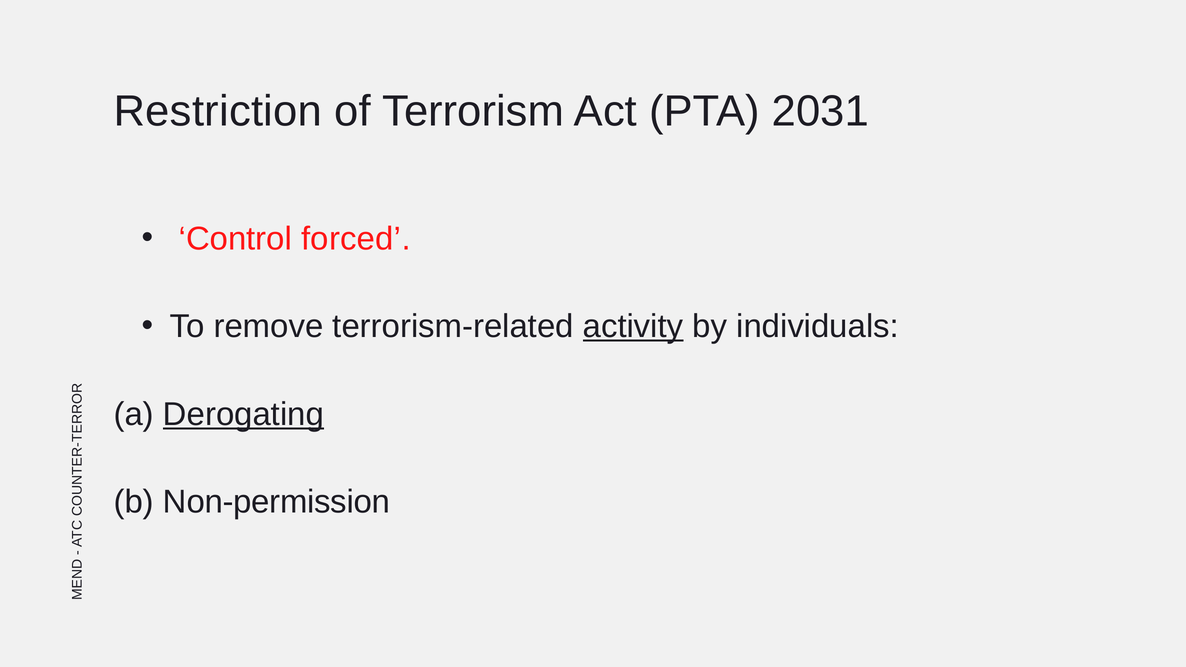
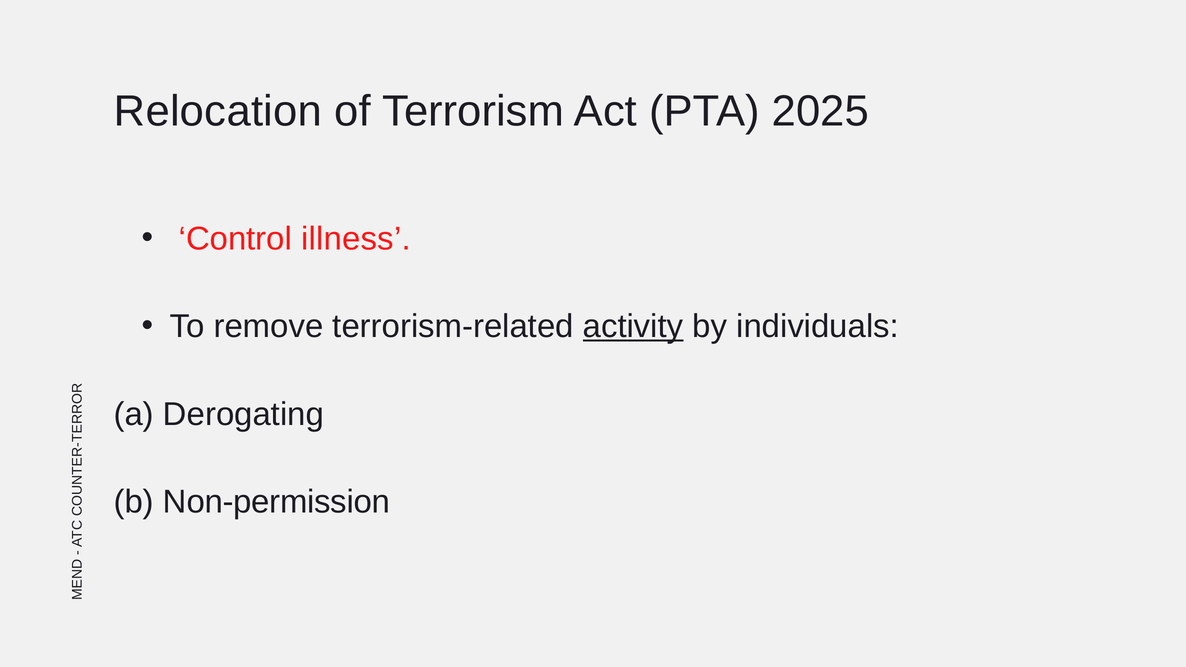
Restriction: Restriction -> Relocation (218, 111)
2031: 2031 -> 2025 (820, 111)
forced: forced -> illness (356, 239)
Derogating underline: present -> none (243, 414)
